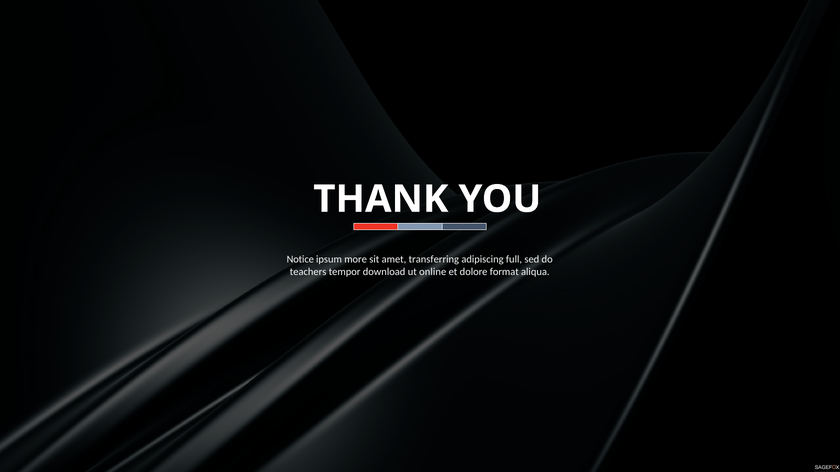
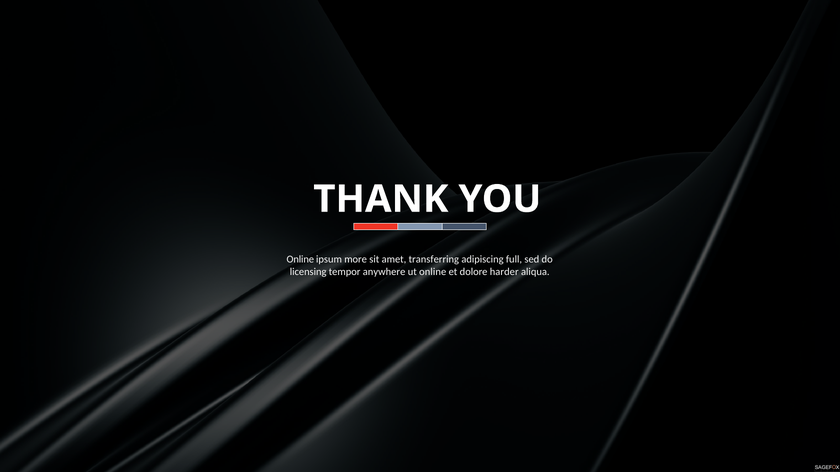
Notice: Notice -> Online (300, 259)
teachers: teachers -> licensing (308, 272)
download: download -> anywhere (384, 272)
format: format -> harder (504, 272)
